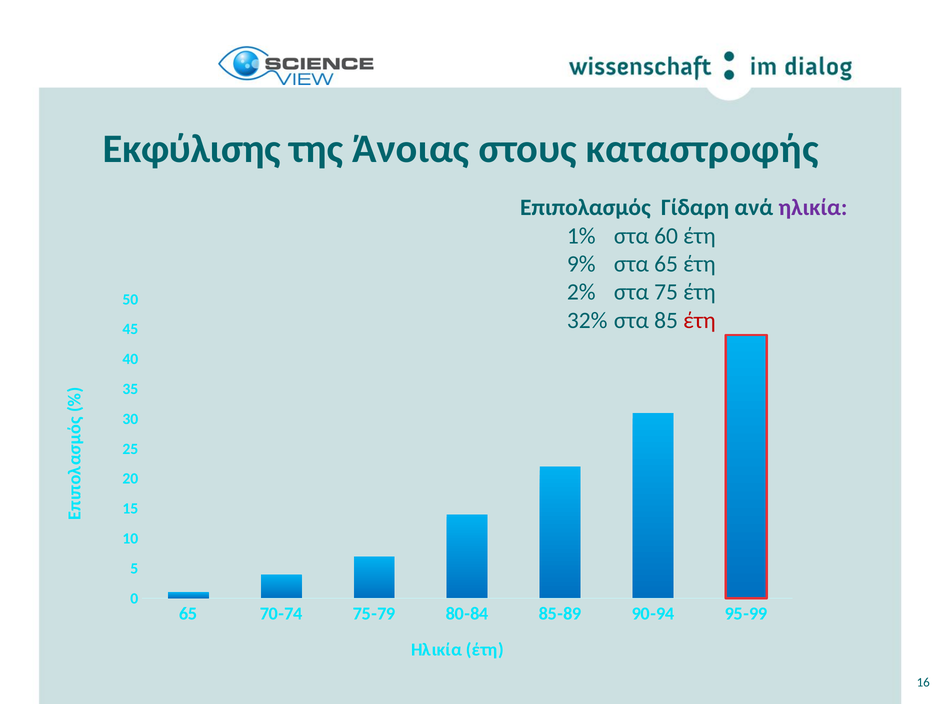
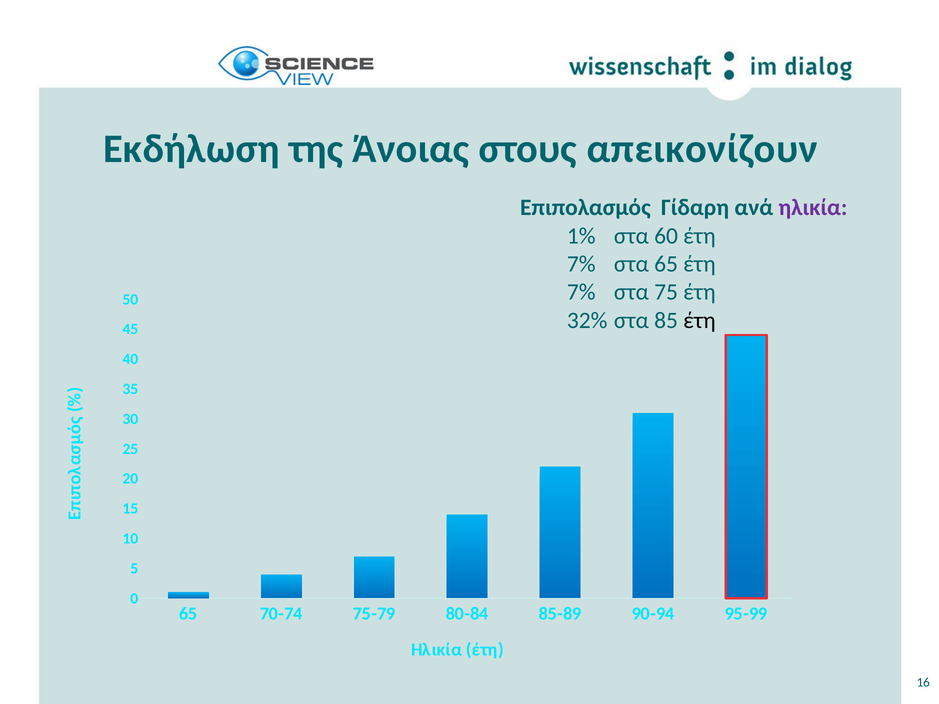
Εκφύλισης: Εκφύλισης -> Εκδήλωση (191, 149)
καταστροφής: καταστροφής -> απεικονίζουν (702, 149)
9%: 9% -> 7% (581, 264)
2%: 2% -> 7% (581, 292)
έτη colour: red -> black (699, 320)
